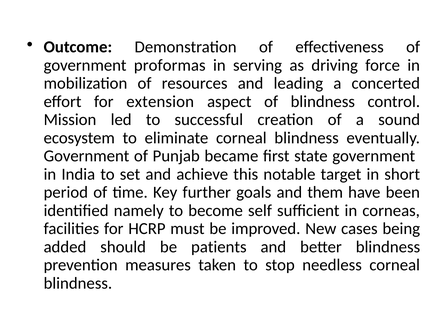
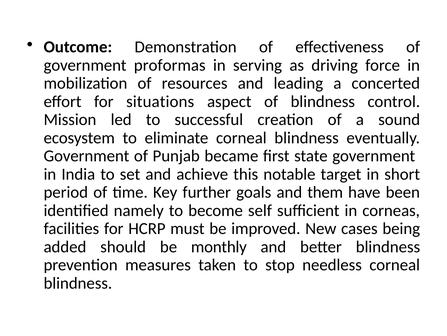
extension: extension -> situations (160, 101)
patients: patients -> monthly (219, 246)
